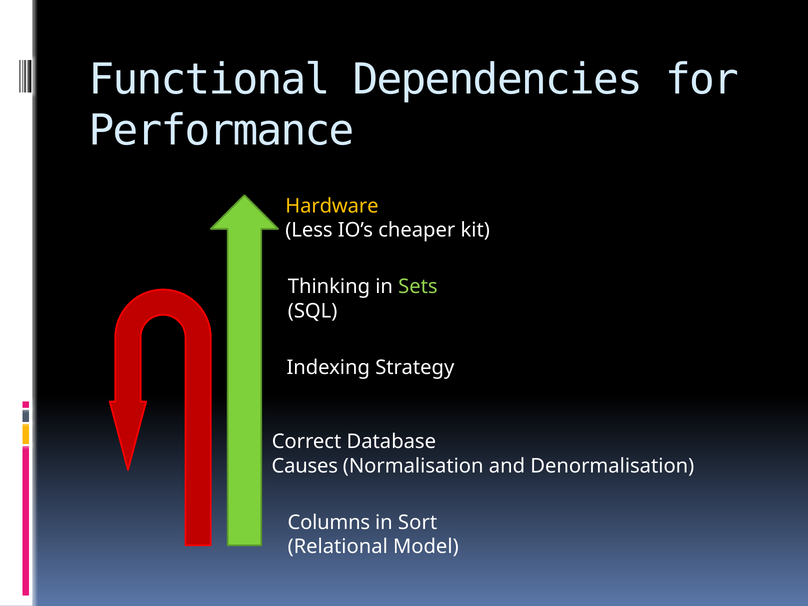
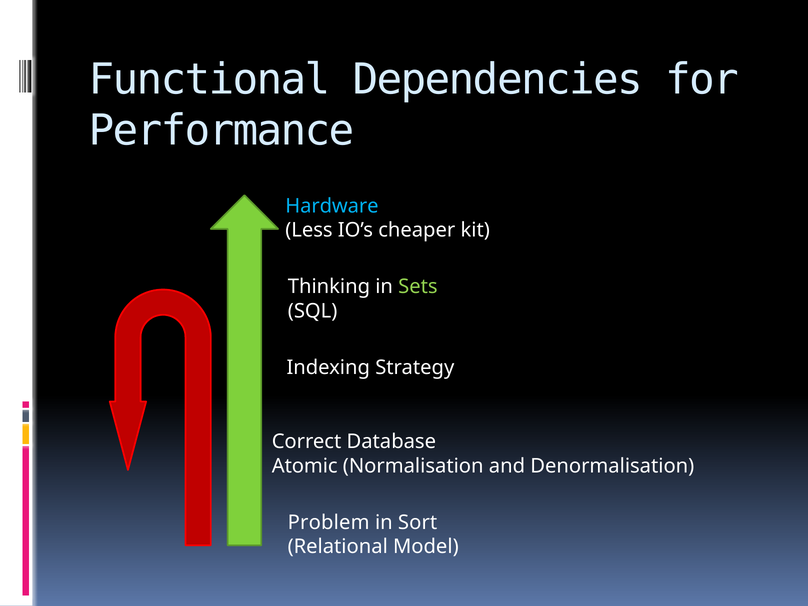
Hardware colour: yellow -> light blue (332, 206)
Causes: Causes -> Atomic (305, 466)
Columns: Columns -> Problem (329, 522)
